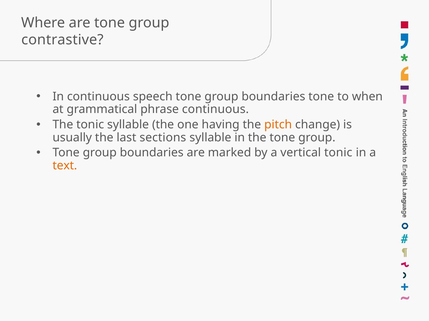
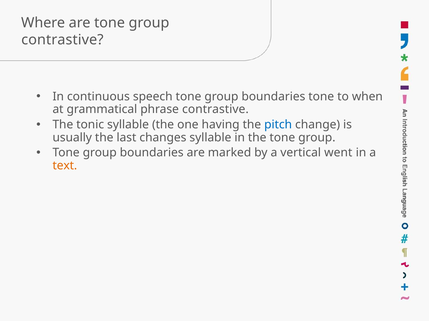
phrase continuous: continuous -> contrastive (215, 110)
pitch colour: orange -> blue (278, 125)
sections: sections -> changes (163, 138)
vertical tonic: tonic -> went (338, 153)
